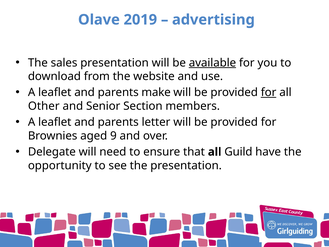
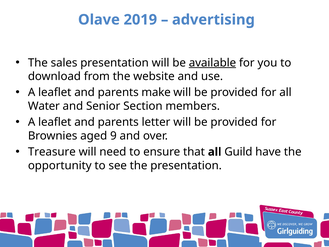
for underline: present -> none (269, 92)
Other: Other -> Water (44, 106)
Delegate: Delegate -> Treasure (52, 152)
